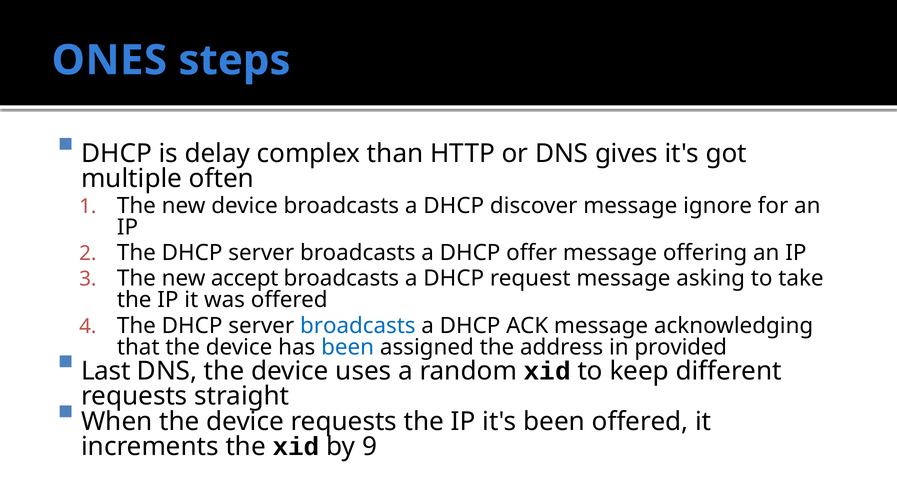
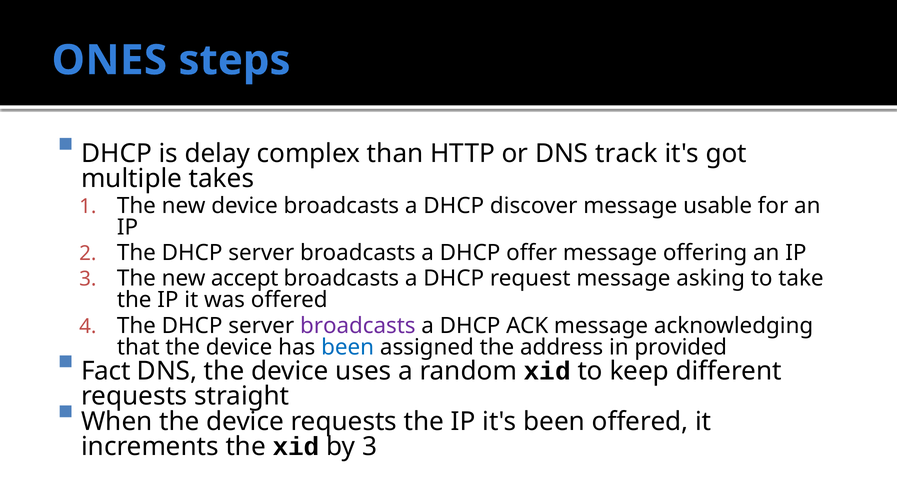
gives: gives -> track (626, 154)
often: often -> takes (221, 179)
ignore: ignore -> usable (718, 206)
broadcasts colour: blue -> purple (358, 326)
Last: Last -> Fact (106, 372)
by 9: 9 -> 3 (370, 447)
